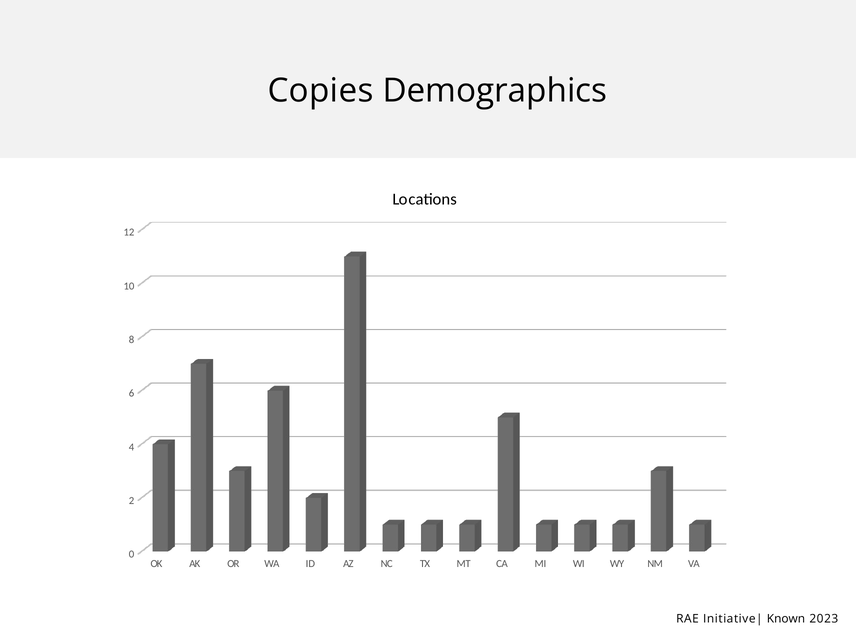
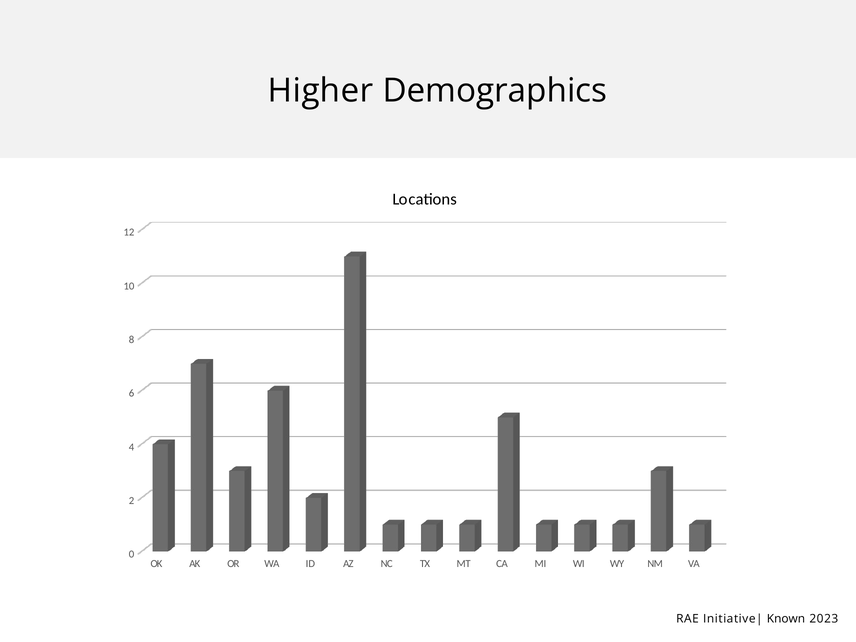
Copies: Copies -> Higher (321, 91)
